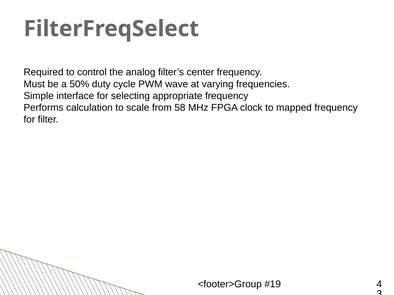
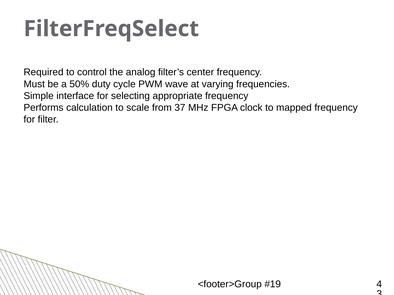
58: 58 -> 37 (180, 108)
